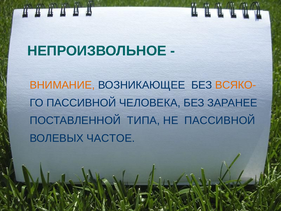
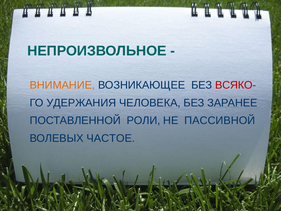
ВСЯКО- colour: orange -> red (236, 85)
ГО ПАССИВНОЙ: ПАССИВНОЙ -> УДЕРЖАНИЯ (81, 103)
ТИПА: ТИПА -> РОЛИ (144, 120)
